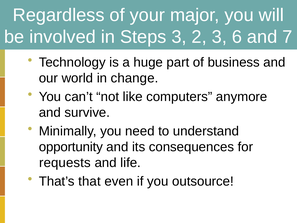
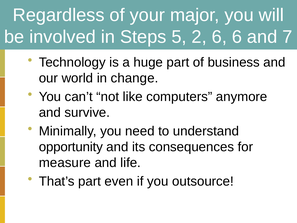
Steps 3: 3 -> 5 (179, 37)
2 3: 3 -> 6 (219, 37)
requests: requests -> measure (65, 163)
That’s that: that -> part (90, 181)
